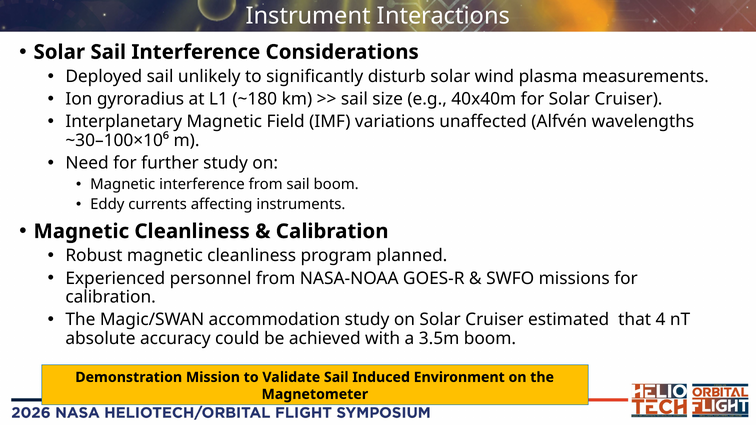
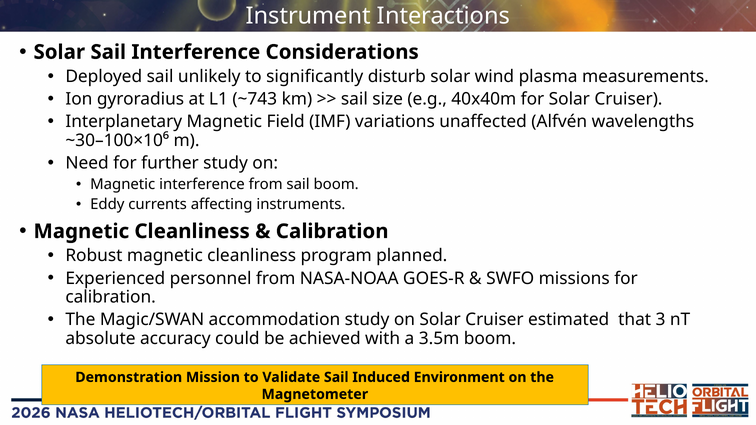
~180: ~180 -> ~743 (255, 99)
4: 4 -> 3 (661, 320)
